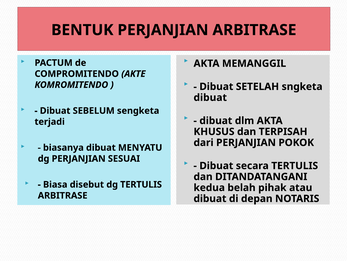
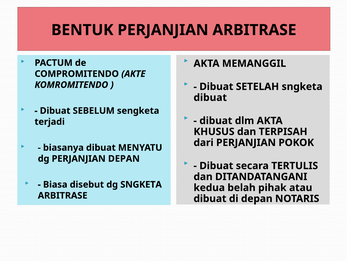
PERJANJIAN SESUAI: SESUAI -> DEPAN (124, 158)
dg TERTULIS: TERTULIS -> SNGKETA (141, 184)
